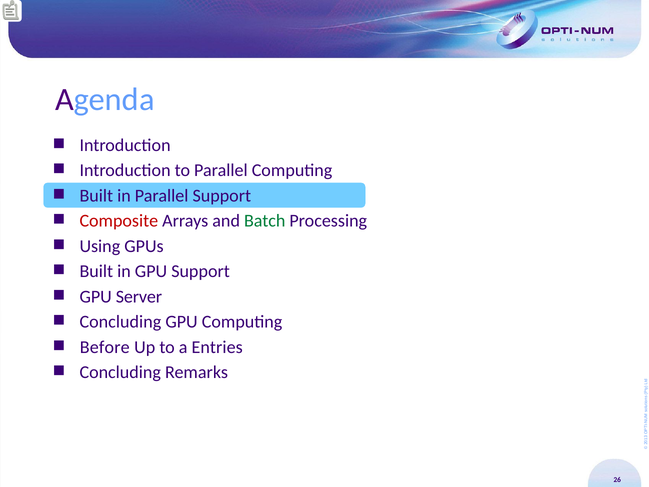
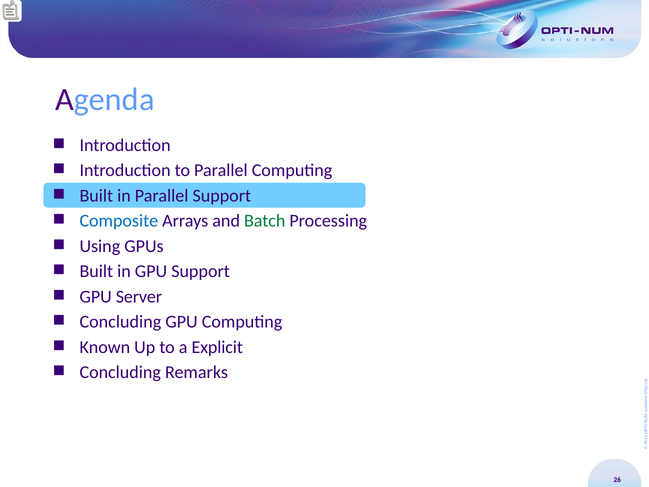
Composite colour: red -> blue (119, 221)
Before: Before -> Known (105, 347)
Entries: Entries -> Explicit (217, 347)
